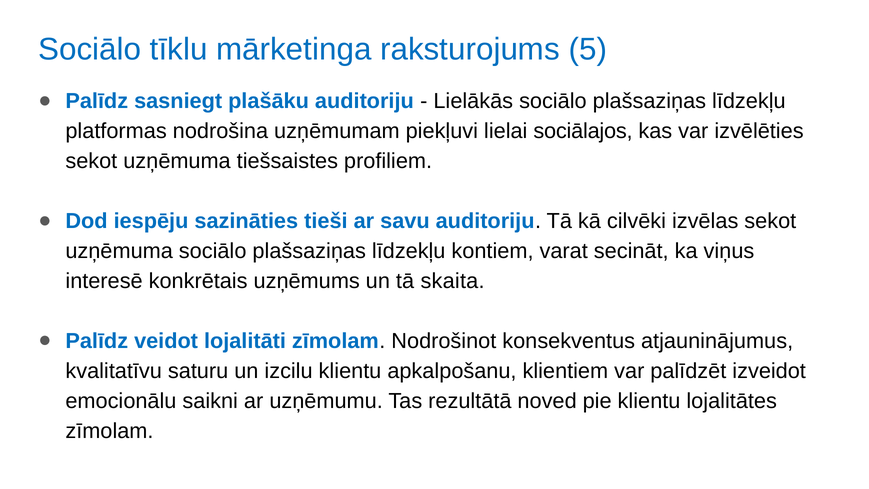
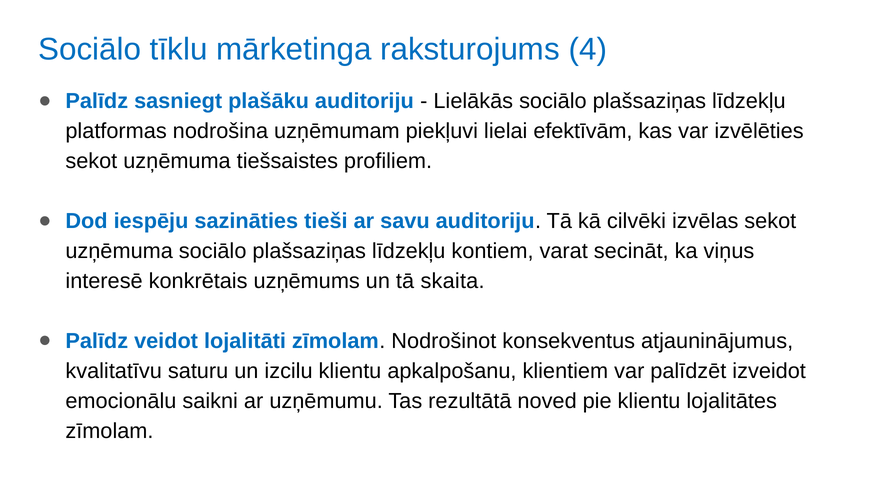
5: 5 -> 4 (588, 49)
sociālajos: sociālajos -> efektīvām (583, 131)
